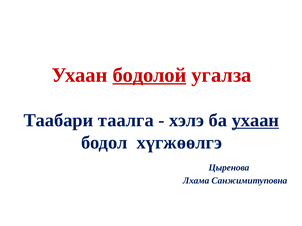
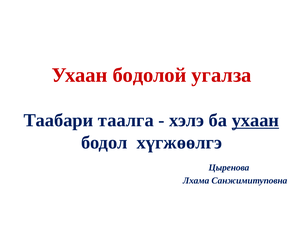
бодолой underline: present -> none (150, 75)
